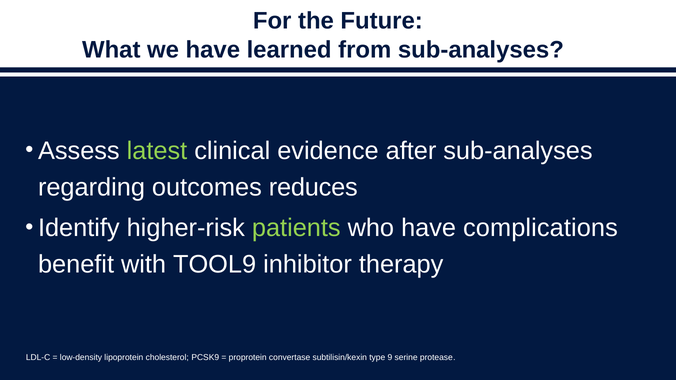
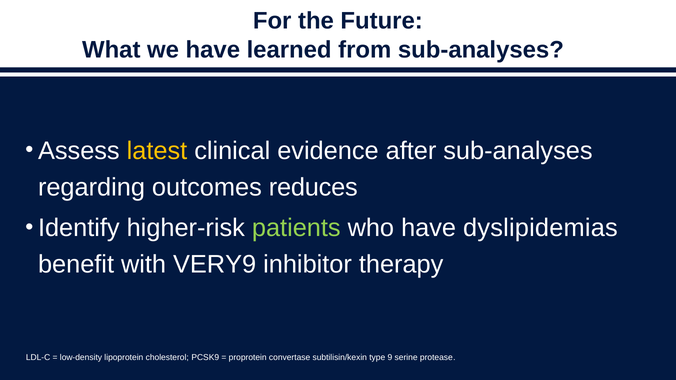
latest colour: light green -> yellow (157, 151)
complications: complications -> dyslipidemias (540, 228)
TOOL9: TOOL9 -> VERY9 (215, 265)
